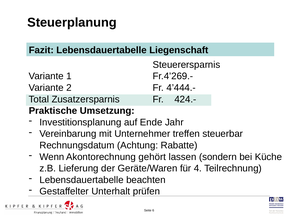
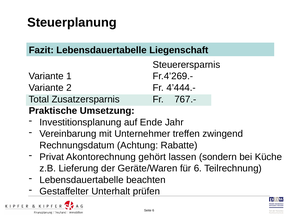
424.-: 424.- -> 767.- (185, 99)
steuerbar: steuerbar -> zwingend (223, 133)
Wenn: Wenn -> Privat (52, 156)
für 4: 4 -> 6 (198, 168)
